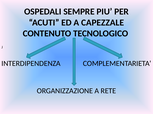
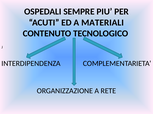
CAPEZZALE: CAPEZZALE -> MATERIALI (103, 23)
